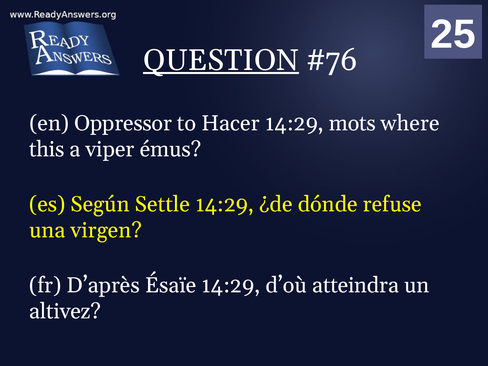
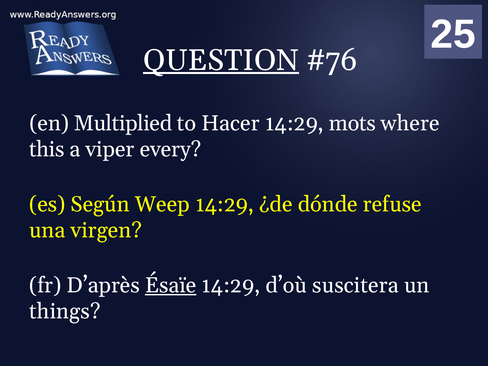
Oppressor: Oppressor -> Multiplied (123, 123)
émus: émus -> every (170, 149)
Settle: Settle -> Weep (162, 204)
Ésaïe underline: none -> present (171, 285)
atteindra: atteindra -> suscitera (355, 285)
altivez: altivez -> things (65, 311)
